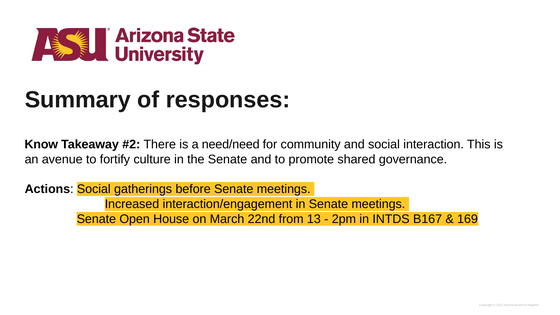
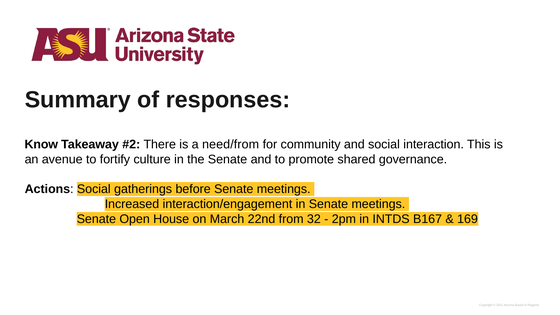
need/need: need/need -> need/from (231, 144)
13: 13 -> 32 (314, 219)
